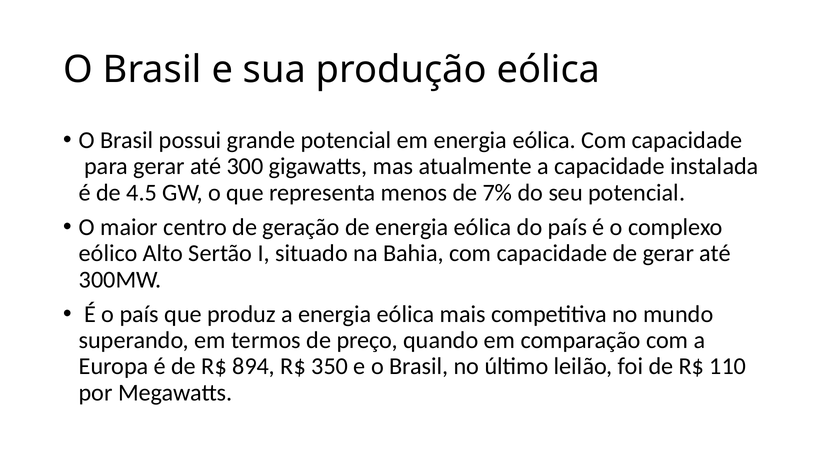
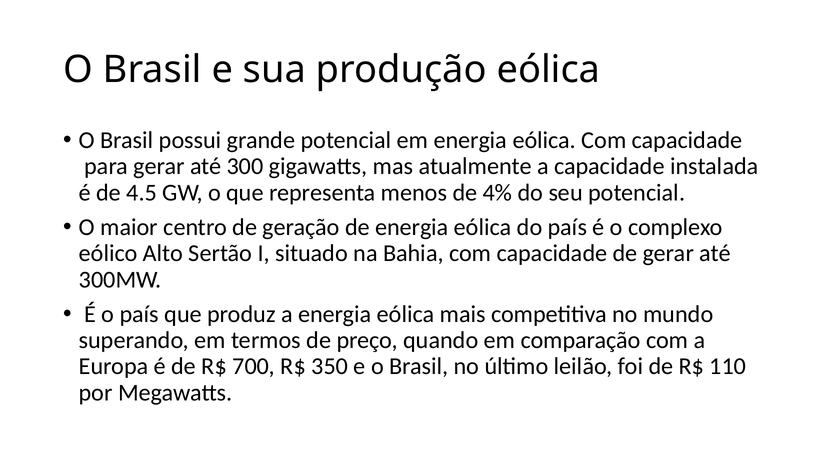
7%: 7% -> 4% (497, 192)
894: 894 -> 700 (254, 366)
